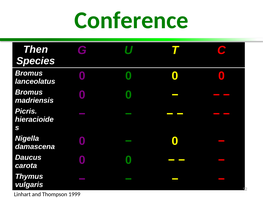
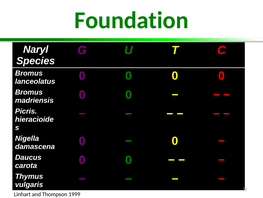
Conference: Conference -> Foundation (131, 20)
Then: Then -> Naryl (36, 49)
